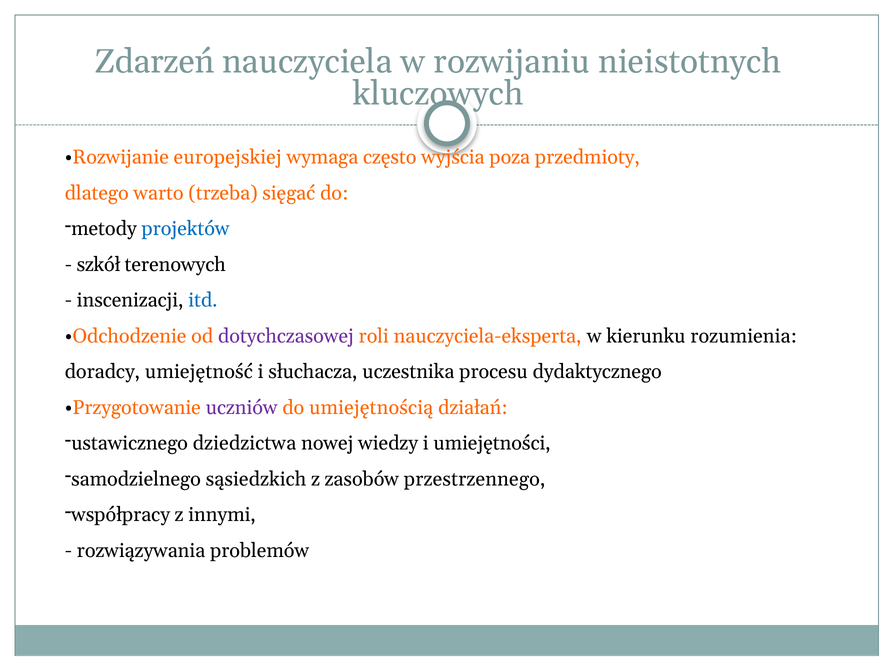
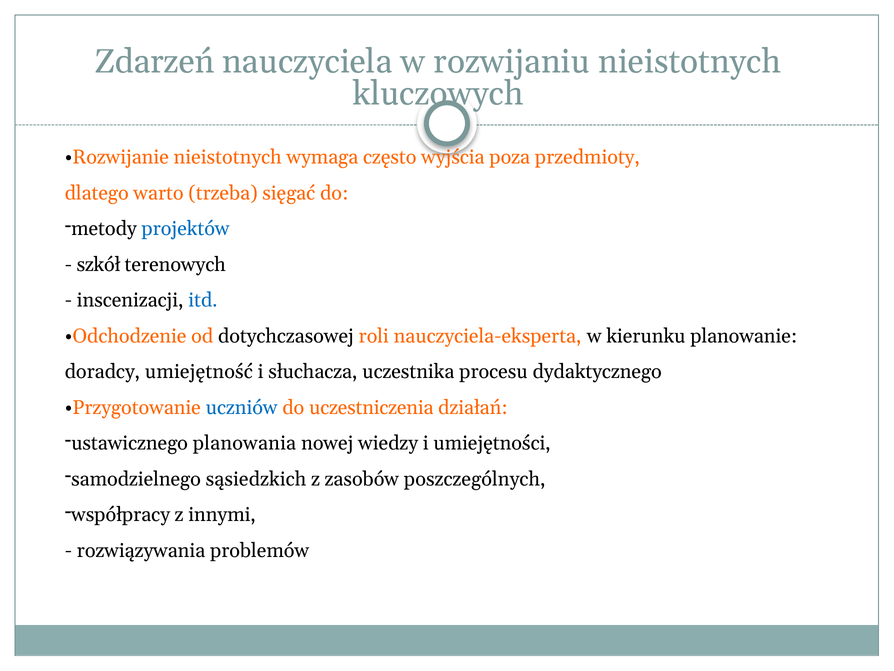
Rozwijanie europejskiej: europejskiej -> nieistotnych (228, 157)
dotychczasowej colour: purple -> black (286, 336)
rozumienia: rozumienia -> planowanie (744, 336)
uczniów colour: purple -> blue (242, 407)
umiejętnością: umiejętnością -> uczestniczenia (371, 407)
dziedzictwa: dziedzictwa -> planowania (244, 443)
przestrzennego: przestrzennego -> poszczególnych (475, 479)
